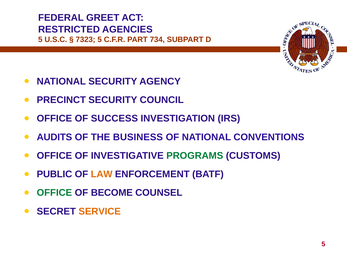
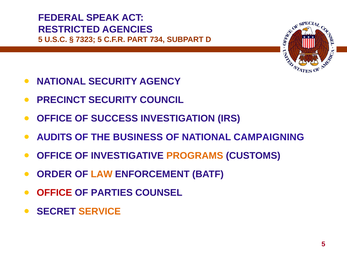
GREET: GREET -> SPEAK (103, 18)
CONVENTIONS: CONVENTIONS -> CAMPAIGNING (269, 137)
PROGRAMS colour: green -> orange (195, 155)
PUBLIC: PUBLIC -> ORDER (54, 174)
OFFICE colour: green -> red (54, 192)
BECOME: BECOME -> PARTIES (112, 192)
